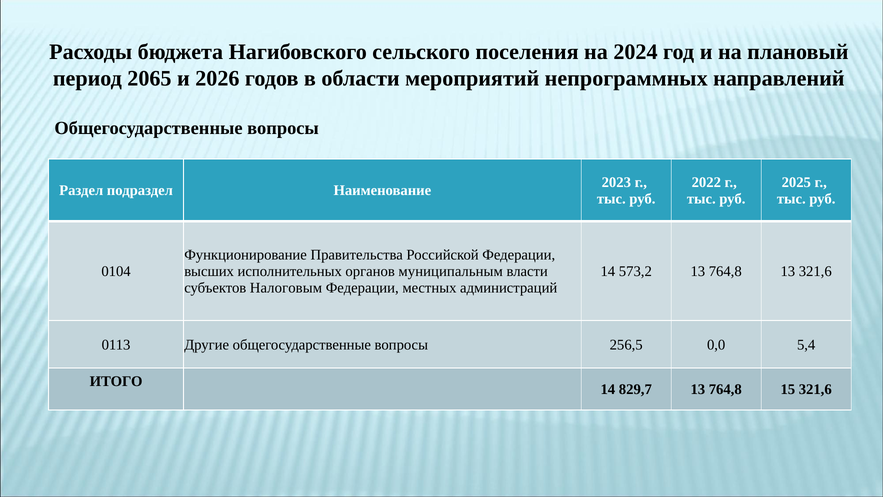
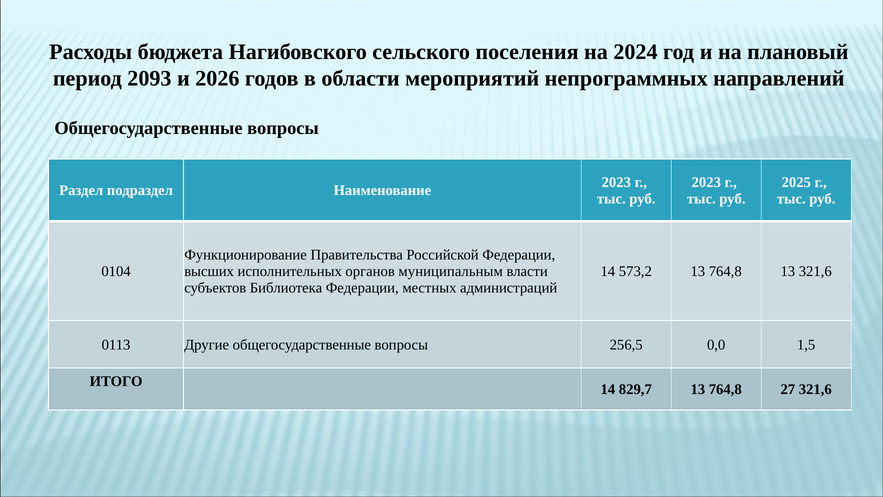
2065: 2065 -> 2093 (149, 78)
2022: 2022 -> 2023 (706, 182)
Налоговым: Налоговым -> Библиотека (286, 288)
5,4: 5,4 -> 1,5 (806, 344)
15: 15 -> 27 (788, 389)
